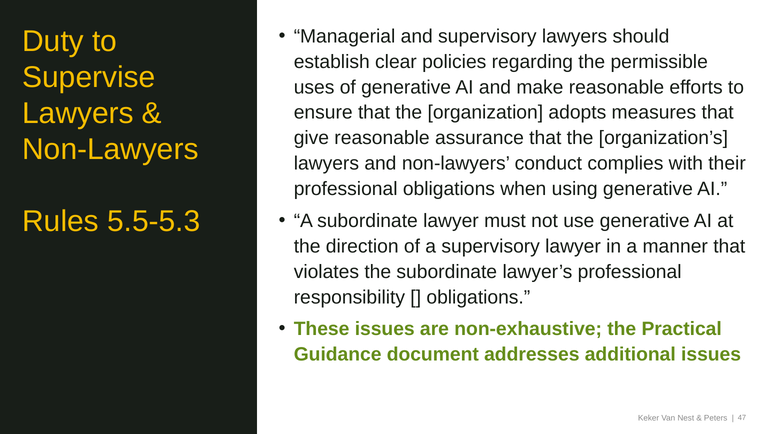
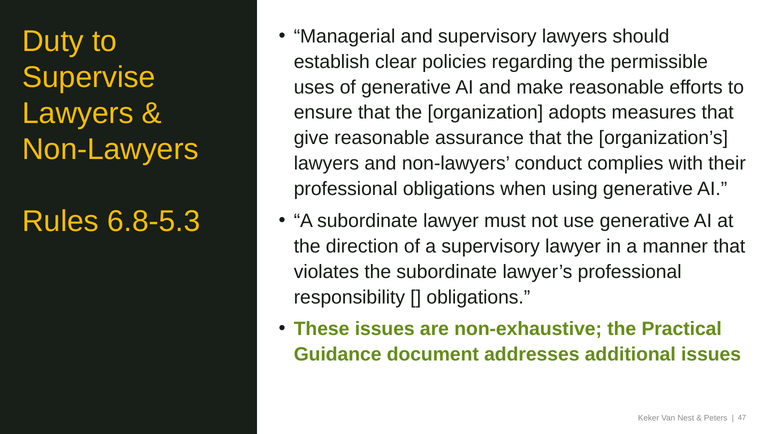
5.5-5.3: 5.5-5.3 -> 6.8-5.3 (154, 221)
